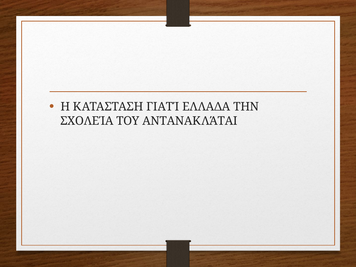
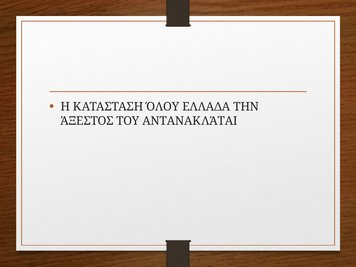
ΓΙΑΤΊ: ΓΙΑΤΊ -> ΌΛΟΥ (163, 107)
ΣΧΟΛΕΊΑ: ΣΧΟΛΕΊΑ -> ΆΞΕΣΤΟΣ (87, 121)
